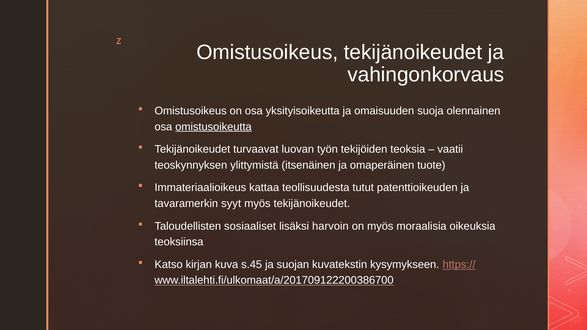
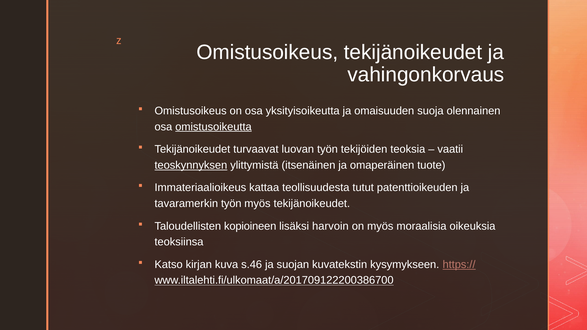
teoskynnyksen underline: none -> present (191, 165)
tavaramerkin syyt: syyt -> työn (231, 204)
sosiaaliset: sosiaaliset -> kopioineen (250, 226)
s.45: s.45 -> s.46 (252, 265)
